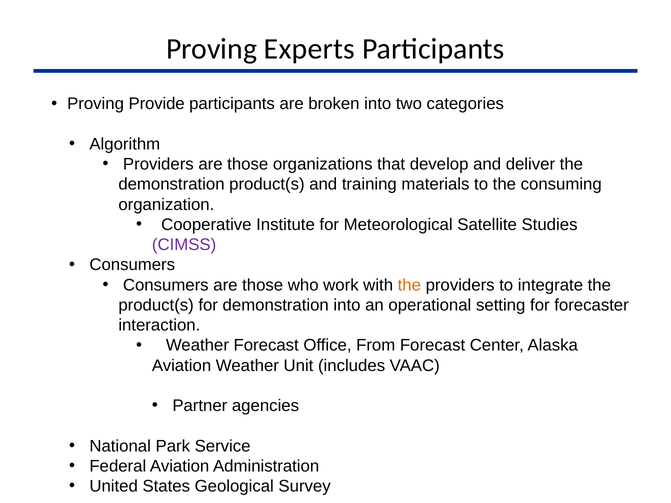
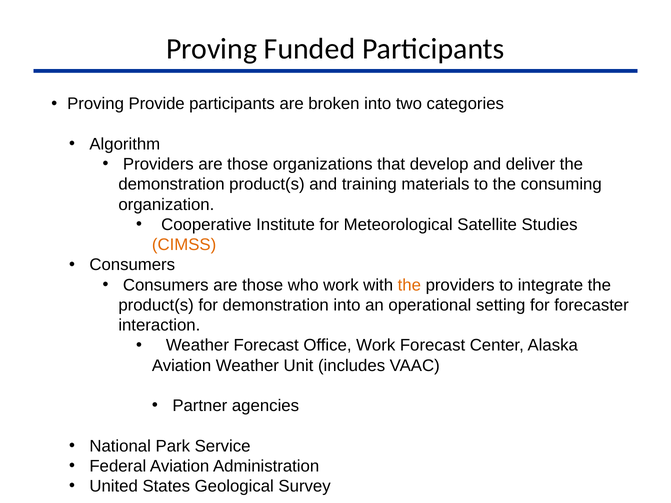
Experts: Experts -> Funded (310, 49)
CIMSS colour: purple -> orange (184, 245)
Office From: From -> Work (376, 346)
